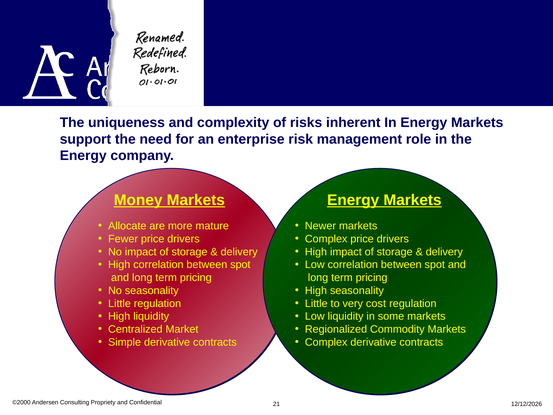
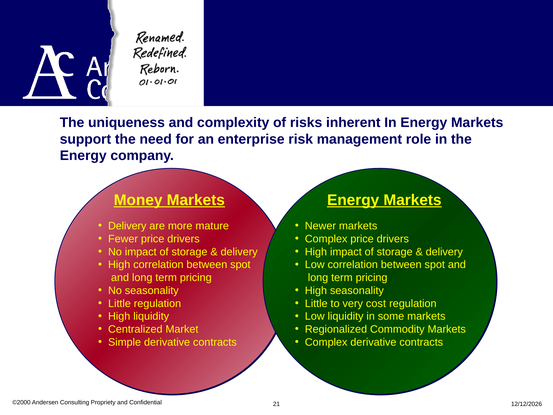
Allocate: Allocate -> Delivery (127, 226)
